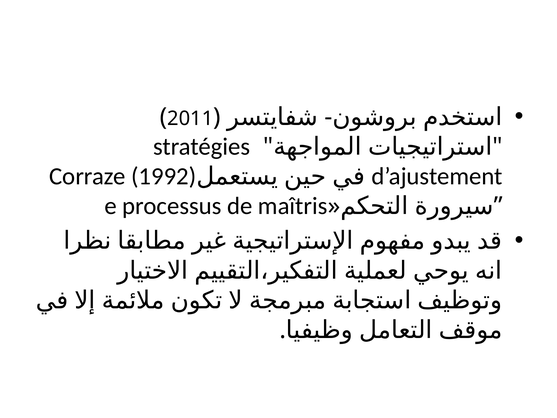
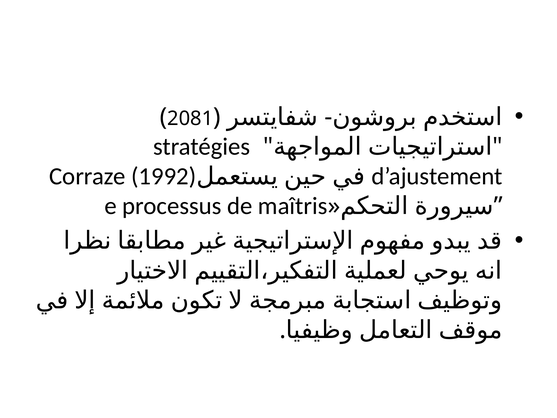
2011: 2011 -> 2081 (190, 118)
